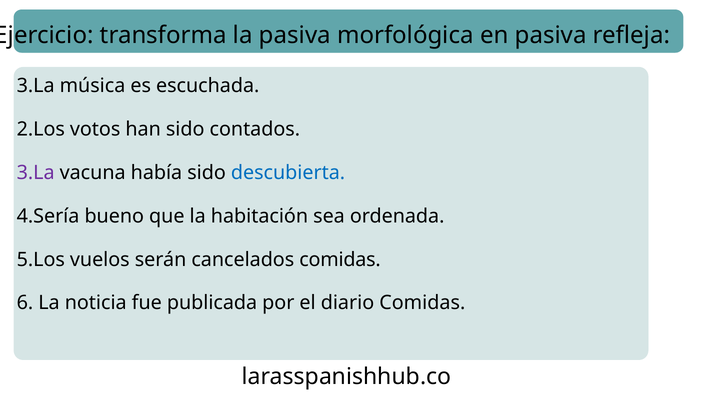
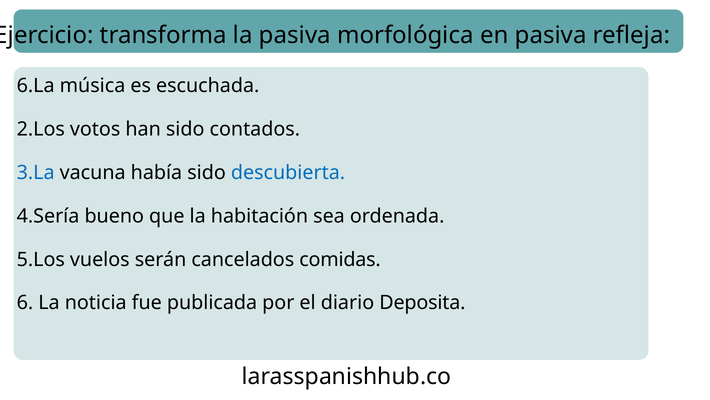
3.La: 3.La -> 6.La (36, 86)
3.La colour: purple -> blue (36, 172)
diario Comidas: Comidas -> Deposita (422, 302)
